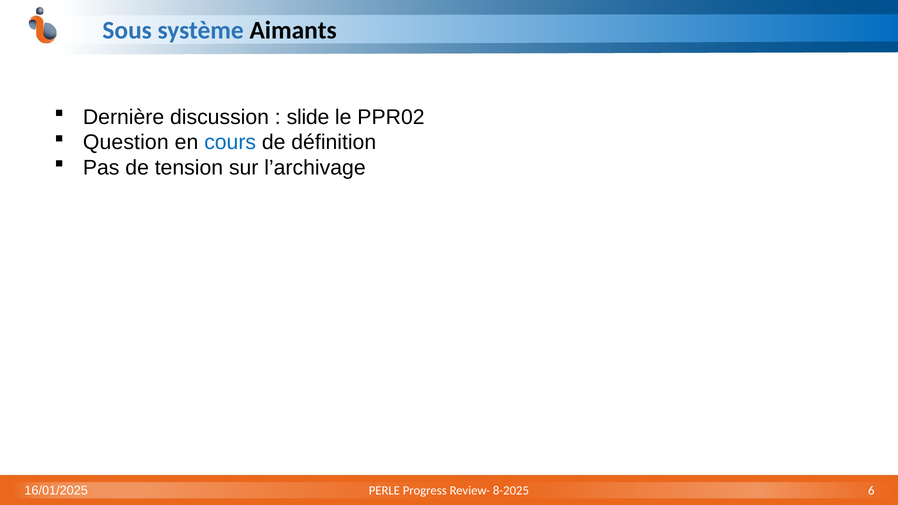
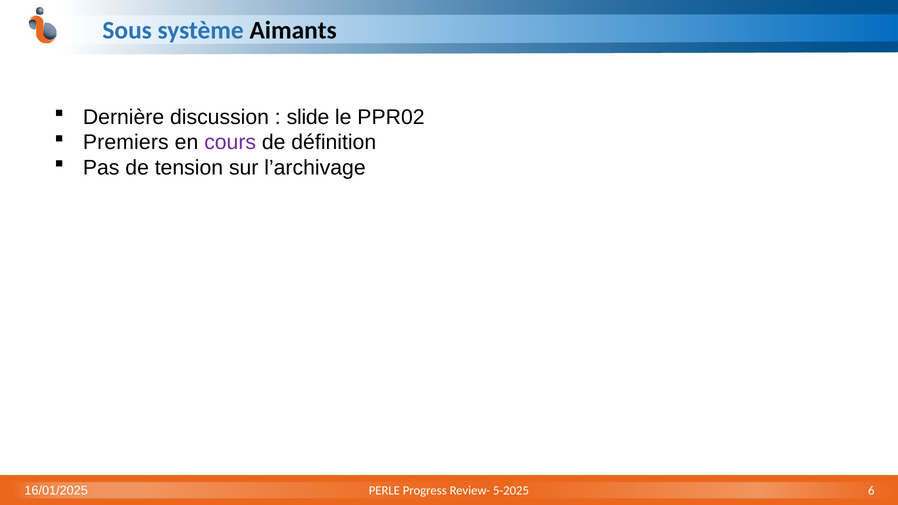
Question: Question -> Premiers (126, 142)
cours colour: blue -> purple (230, 142)
8-2025: 8-2025 -> 5-2025 (511, 491)
